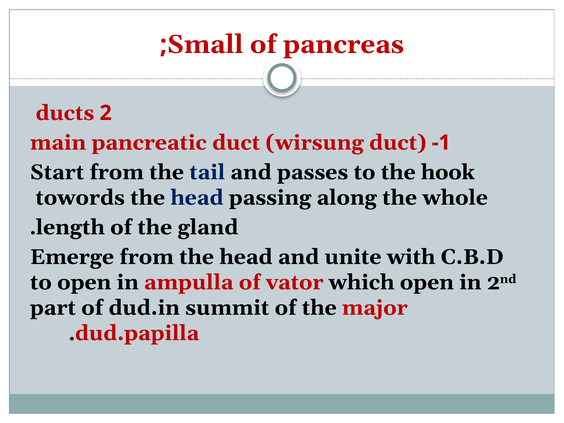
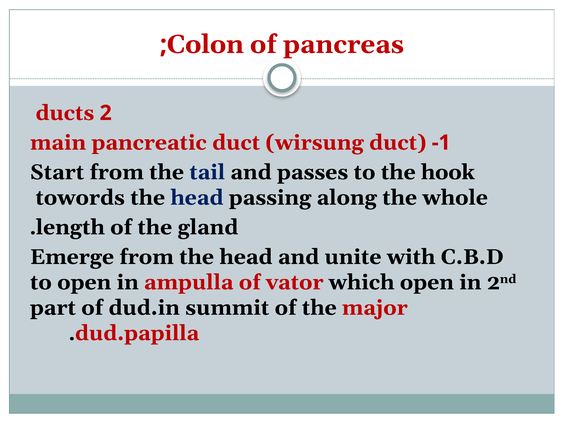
Small: Small -> Colon (205, 44)
